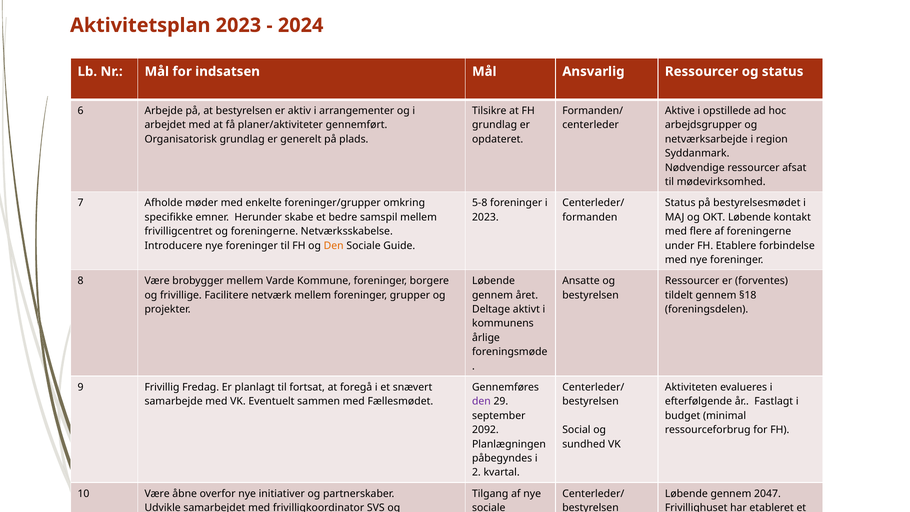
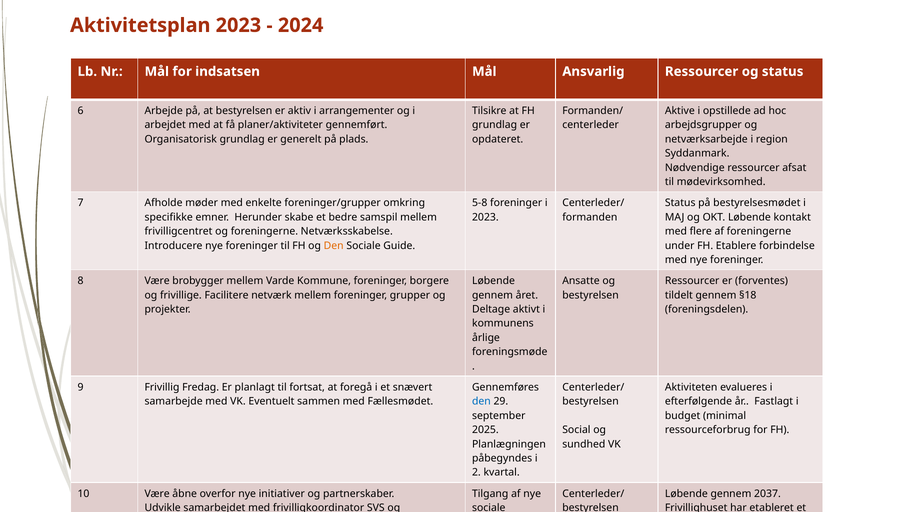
den colour: purple -> blue (481, 401)
2092: 2092 -> 2025 (485, 430)
2047: 2047 -> 2037 (767, 493)
